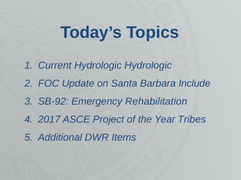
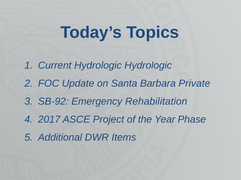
Include: Include -> Private (194, 84)
Tribes: Tribes -> Phase (192, 120)
